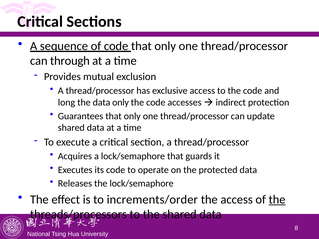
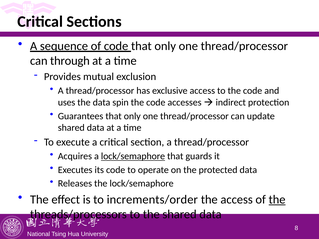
long: long -> uses (67, 103)
data only: only -> spin (121, 103)
lock/semaphore underline: none -> present (133, 156)
